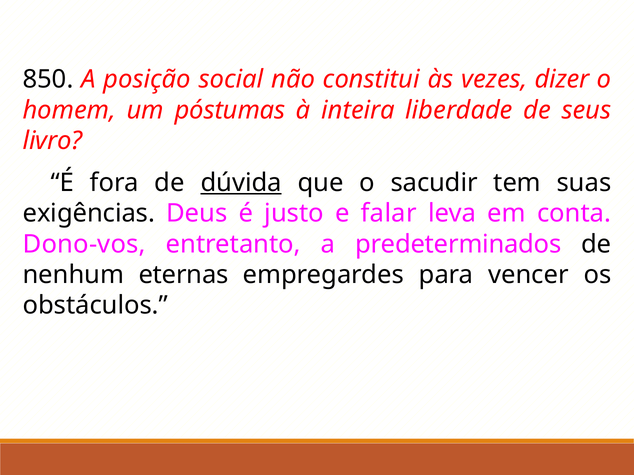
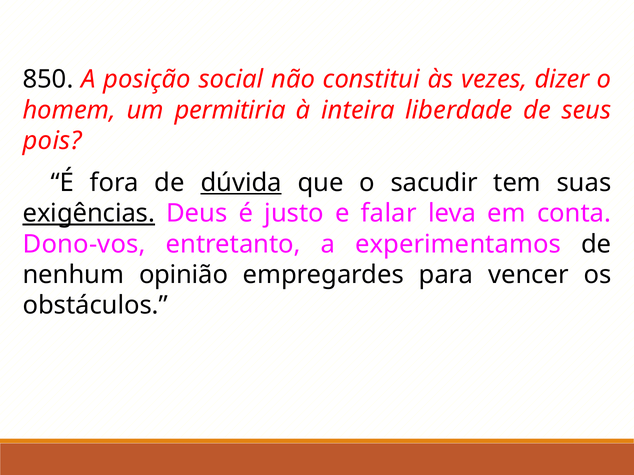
póstumas: póstumas -> permitiria (230, 110)
livro: livro -> pois (52, 141)
exigências underline: none -> present (89, 214)
predeterminados: predeterminados -> experimentamos (458, 244)
eternas: eternas -> opinião (184, 275)
